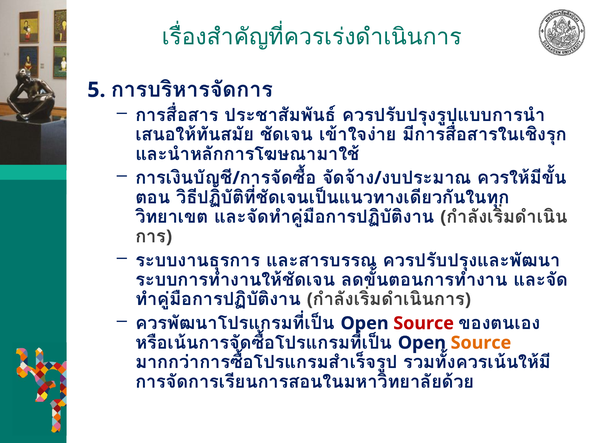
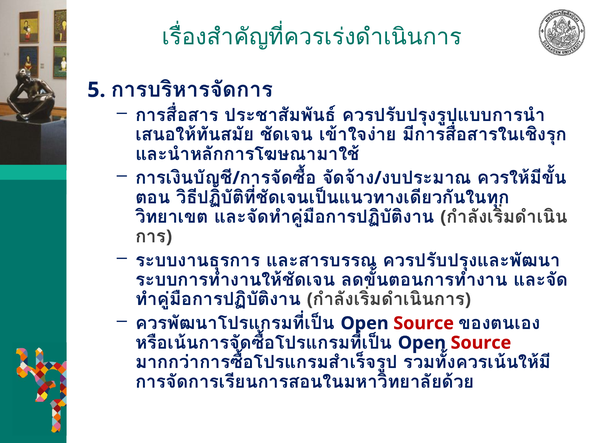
Source colour: orange -> red (481, 343)
